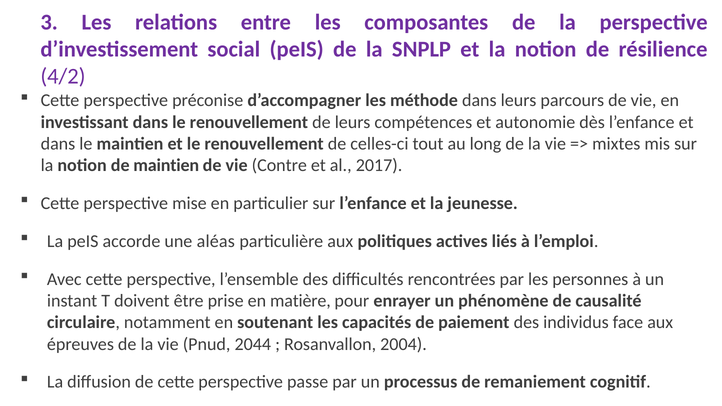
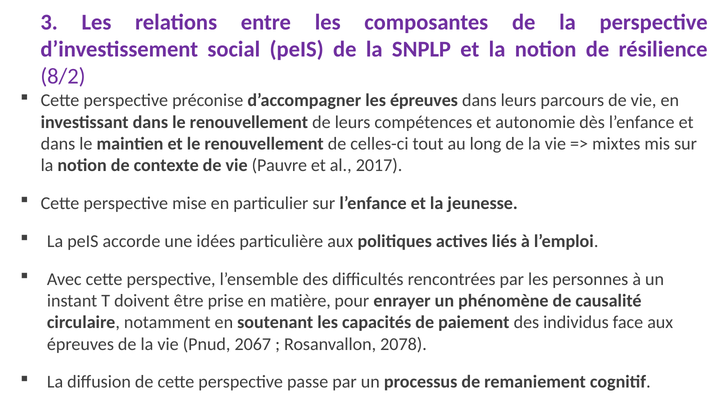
4/2: 4/2 -> 8/2 (63, 76)
les méthode: méthode -> épreuves (424, 101)
de maintien: maintien -> contexte (166, 166)
Contre: Contre -> Pauvre (279, 166)
aléas: aléas -> idées (216, 241)
2044: 2044 -> 2067 (253, 344)
2004: 2004 -> 2078 (404, 344)
